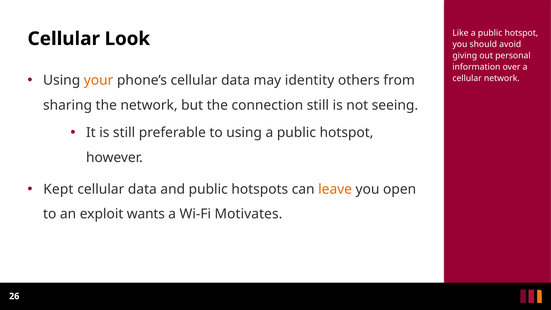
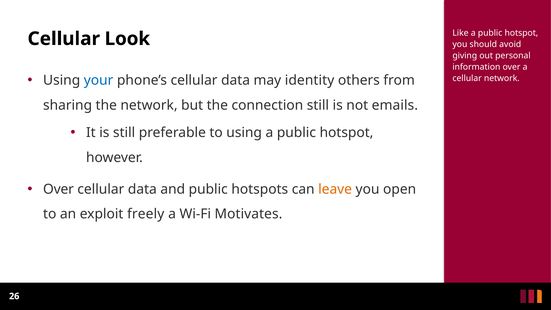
your colour: orange -> blue (99, 80)
seeing: seeing -> emails (395, 105)
Kept: Kept -> Over (58, 189)
wants: wants -> freely (146, 214)
